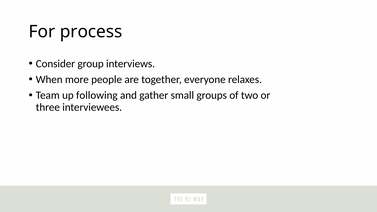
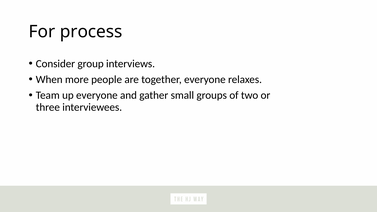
up following: following -> everyone (97, 95)
